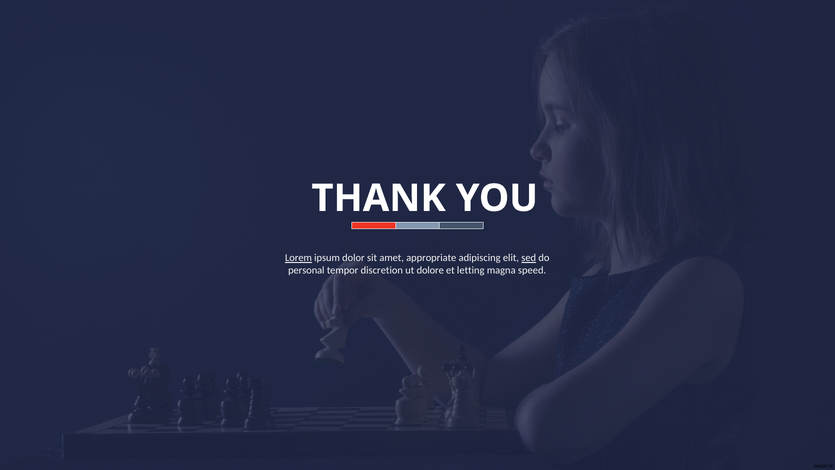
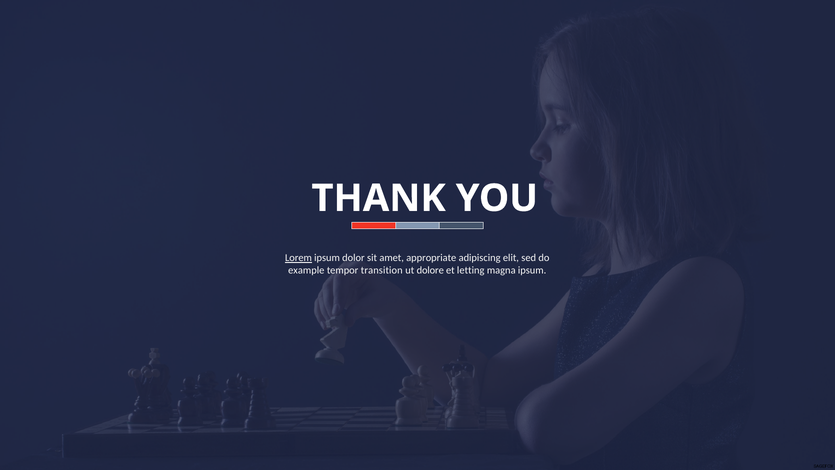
sed underline: present -> none (529, 258)
personal: personal -> example (306, 270)
discretion: discretion -> transition (382, 270)
magna speed: speed -> ipsum (532, 270)
